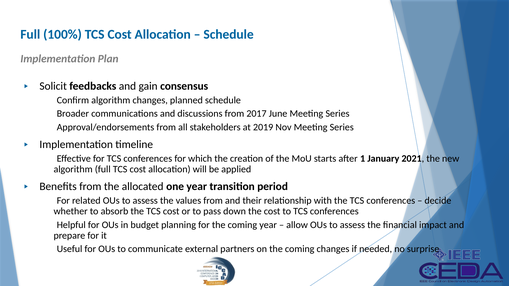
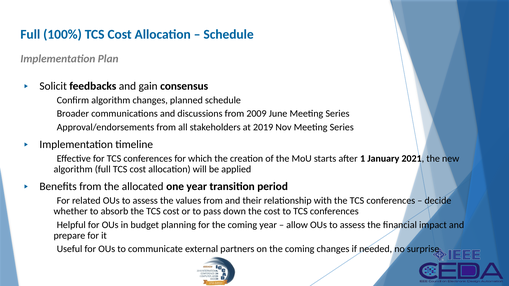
2017: 2017 -> 2009 (256, 114)
